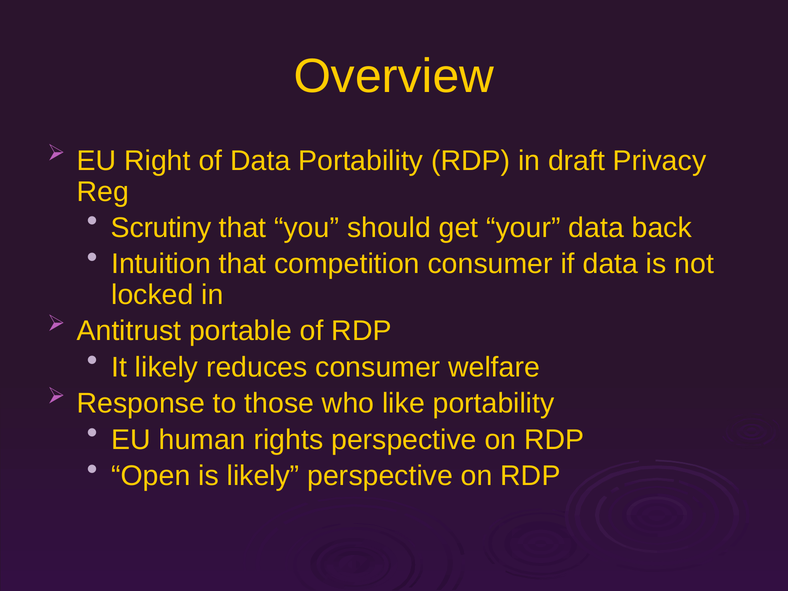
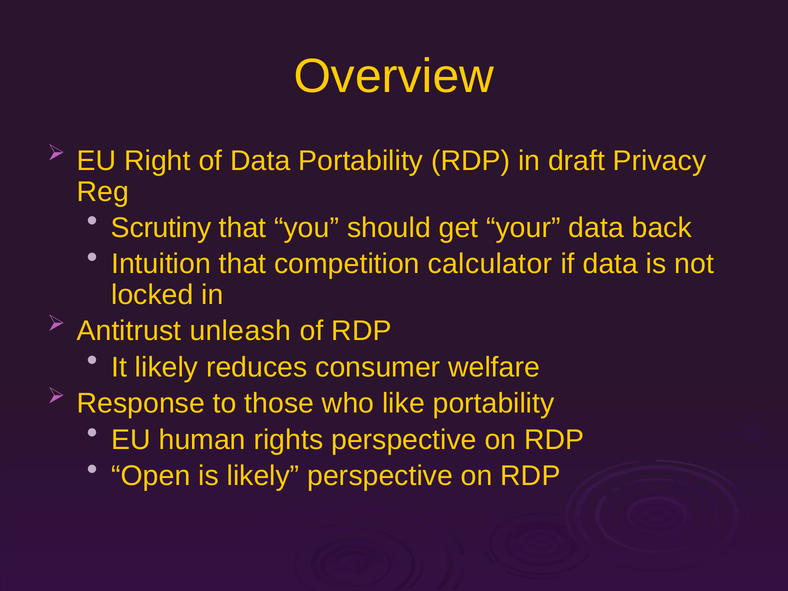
competition consumer: consumer -> calculator (490, 264)
portable: portable -> unleash (240, 331)
